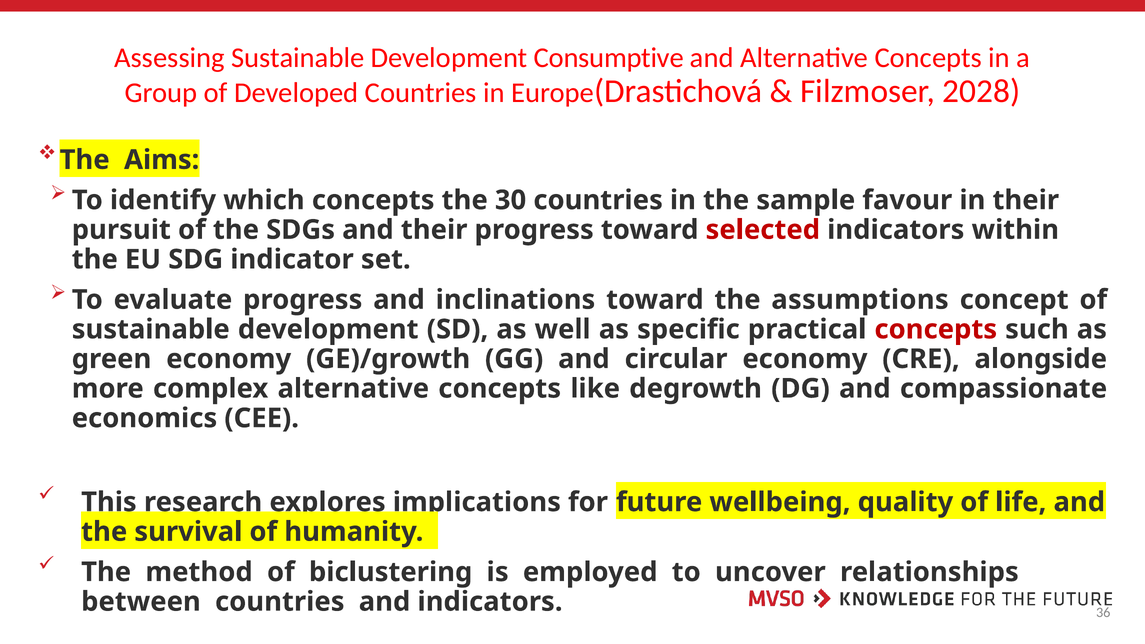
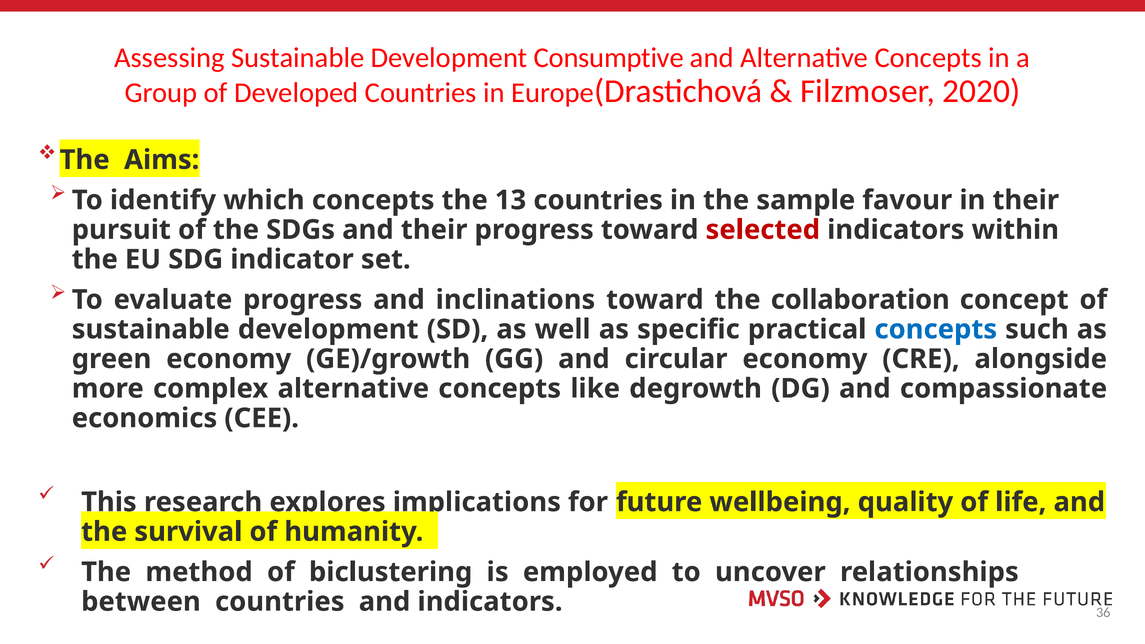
2028: 2028 -> 2020 (981, 91)
30: 30 -> 13 (511, 200)
assumptions: assumptions -> collaboration (860, 300)
concepts colour: red -> blue (936, 329)
